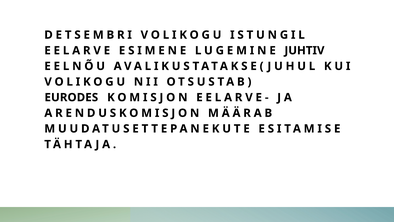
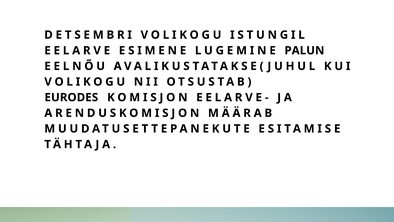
JUHTIV: JUHTIV -> PALUN (304, 50)
